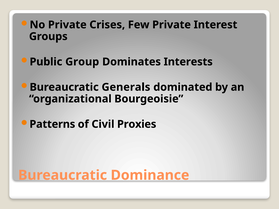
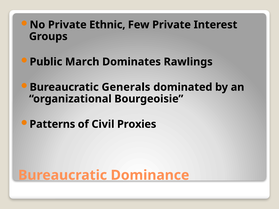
Crises: Crises -> Ethnic (107, 25)
Group: Group -> March (82, 62)
Interests: Interests -> Rawlings (188, 62)
